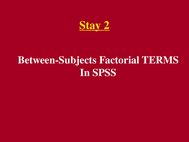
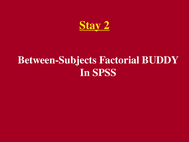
TERMS: TERMS -> BUDDY (160, 60)
